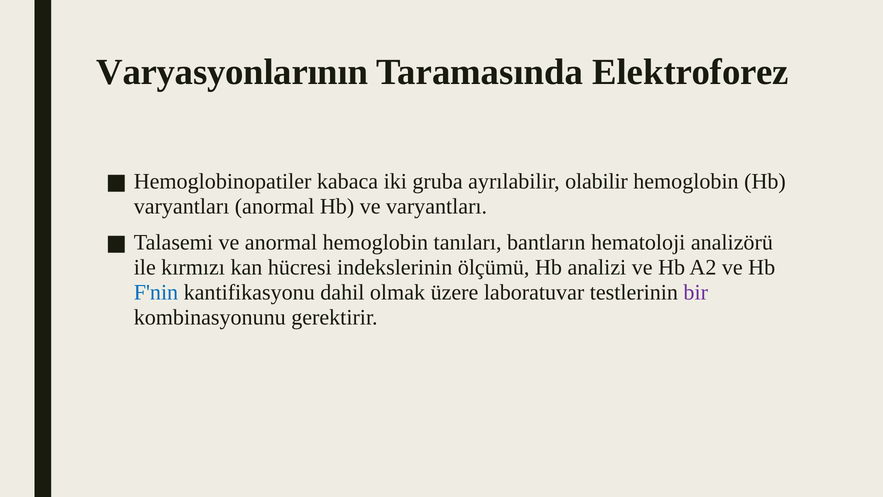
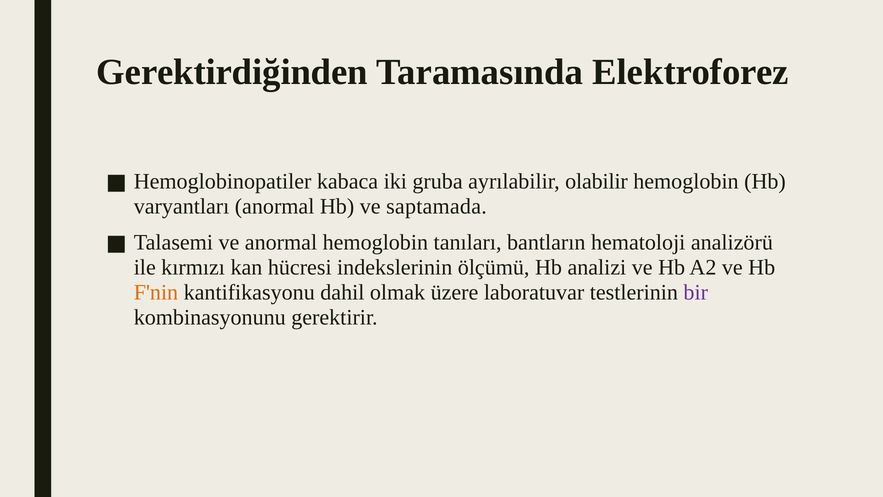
Varyasyonlarının: Varyasyonlarının -> Gerektirdiğinden (232, 72)
ve varyantları: varyantları -> saptamada (436, 206)
F'nin colour: blue -> orange (156, 292)
